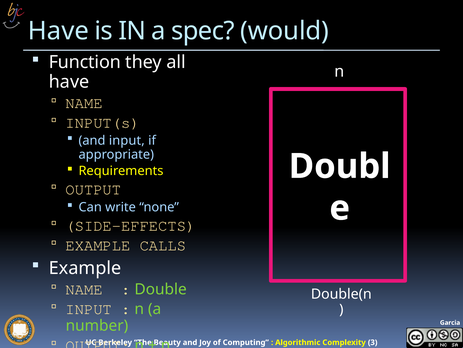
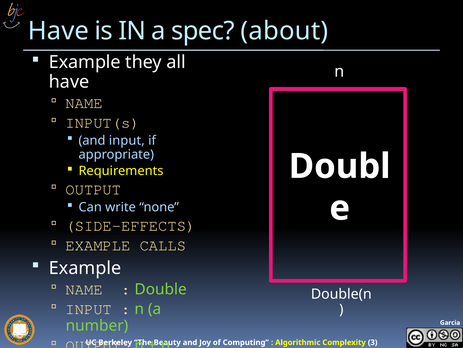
would: would -> about (284, 31)
Function: Function -> Example (85, 62)
